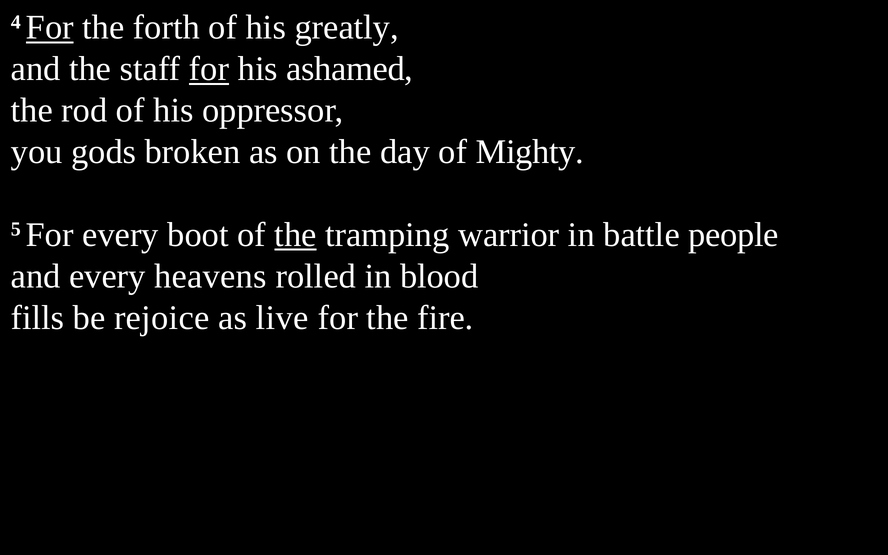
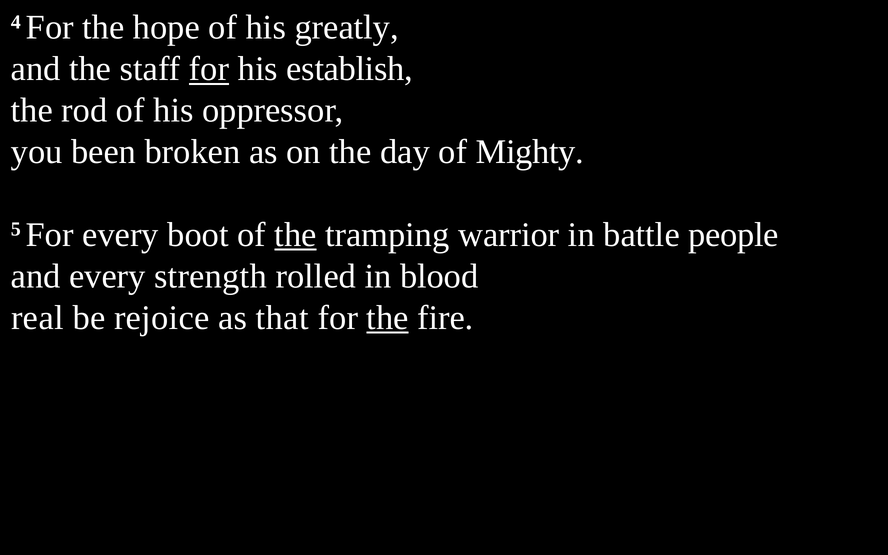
For underline: present -> none (50, 27)
forth: forth -> hope (166, 27)
ashamed: ashamed -> establish (350, 69)
gods: gods -> been (104, 152)
heavens: heavens -> strength (211, 276)
fills: fills -> real (37, 318)
live: live -> that (282, 318)
the underline: none -> present (388, 318)
